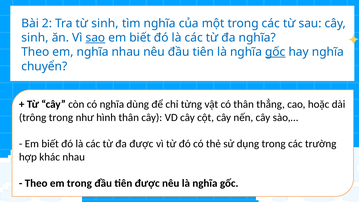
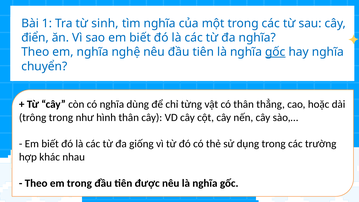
2: 2 -> 1 (47, 23)
sinh: sinh -> điển (35, 38)
sao underline: present -> none (95, 38)
nghĩa nhau: nhau -> nghệ (126, 52)
đa được: được -> giống (141, 144)
